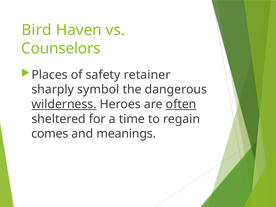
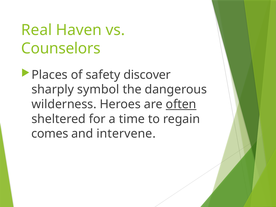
Bird: Bird -> Real (37, 30)
retainer: retainer -> discover (147, 75)
wilderness underline: present -> none (64, 104)
meanings: meanings -> intervene (126, 134)
